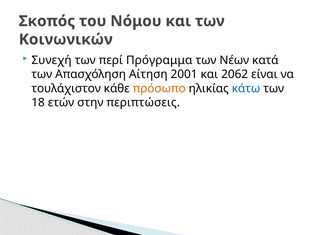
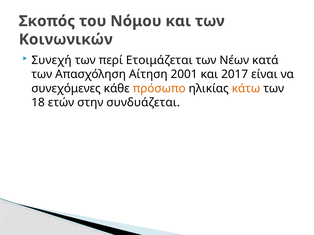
Πρόγραμμα: Πρόγραμμα -> Ετοιμάζεται (159, 60)
2062: 2062 -> 2017 (235, 74)
τουλάχιστον: τουλάχιστον -> συνεχόμενες (66, 89)
κάτω colour: blue -> orange (246, 89)
περιπτώσεις: περιπτώσεις -> συνδυάζεται (143, 103)
